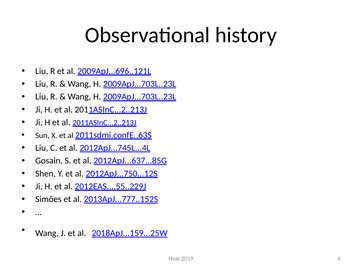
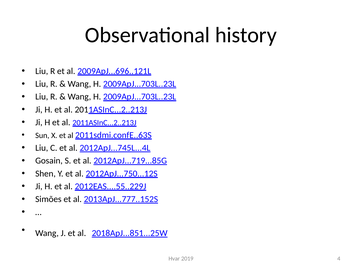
2012ApJ...637...85G: 2012ApJ...637...85G -> 2012ApJ...719...85G (130, 161)
2018ApJ...159...25W: 2018ApJ...159...25W -> 2018ApJ...851...25W (130, 234)
